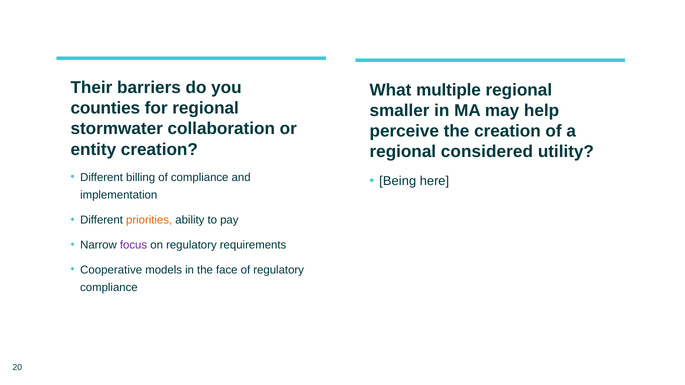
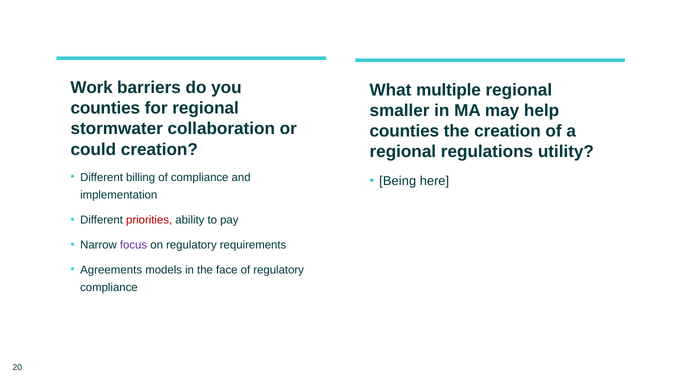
Their: Their -> Work (92, 88)
perceive: perceive -> counties (404, 131)
entity: entity -> could (93, 150)
considered: considered -> regulations (487, 152)
priorities colour: orange -> red (149, 220)
Cooperative: Cooperative -> Agreements (111, 270)
